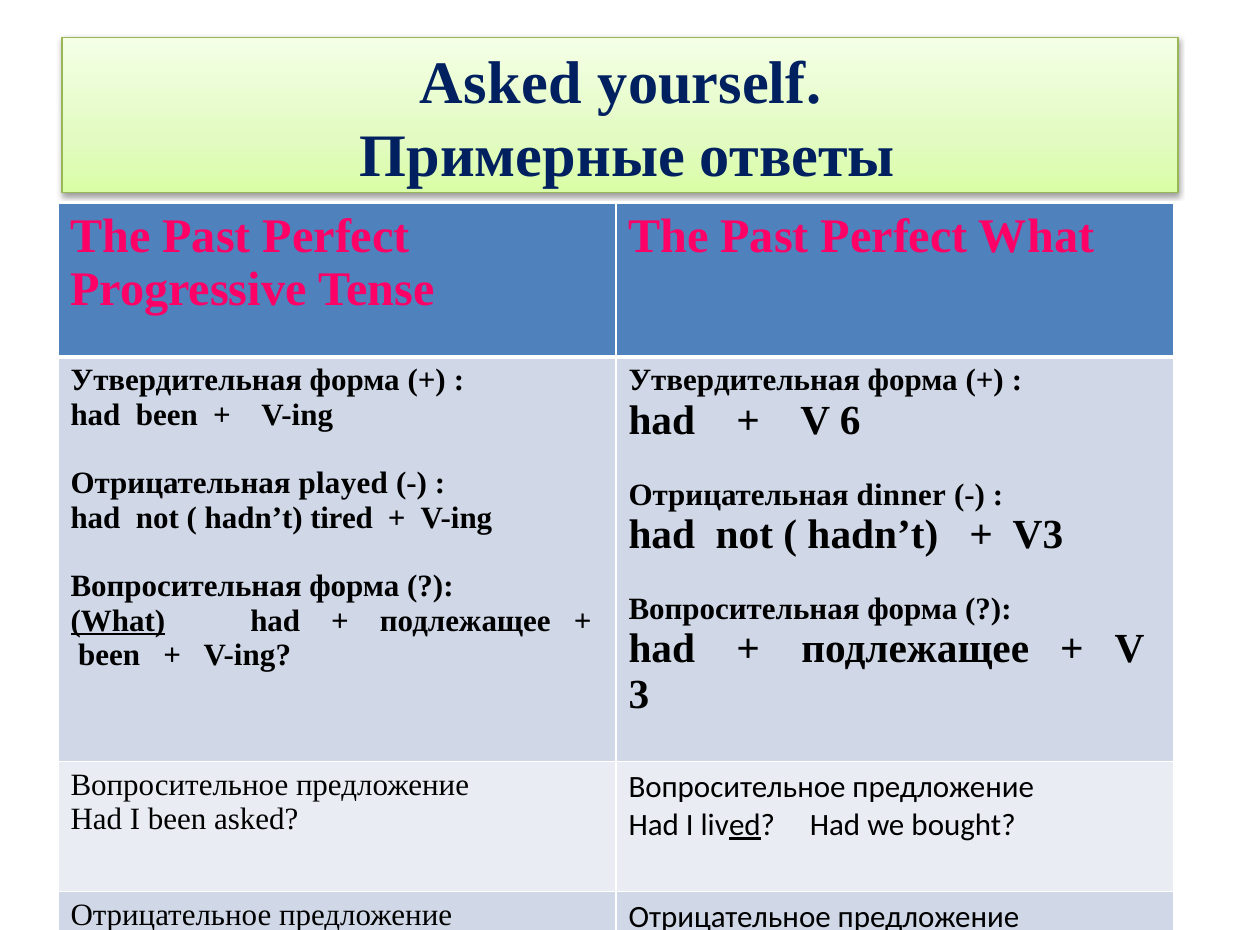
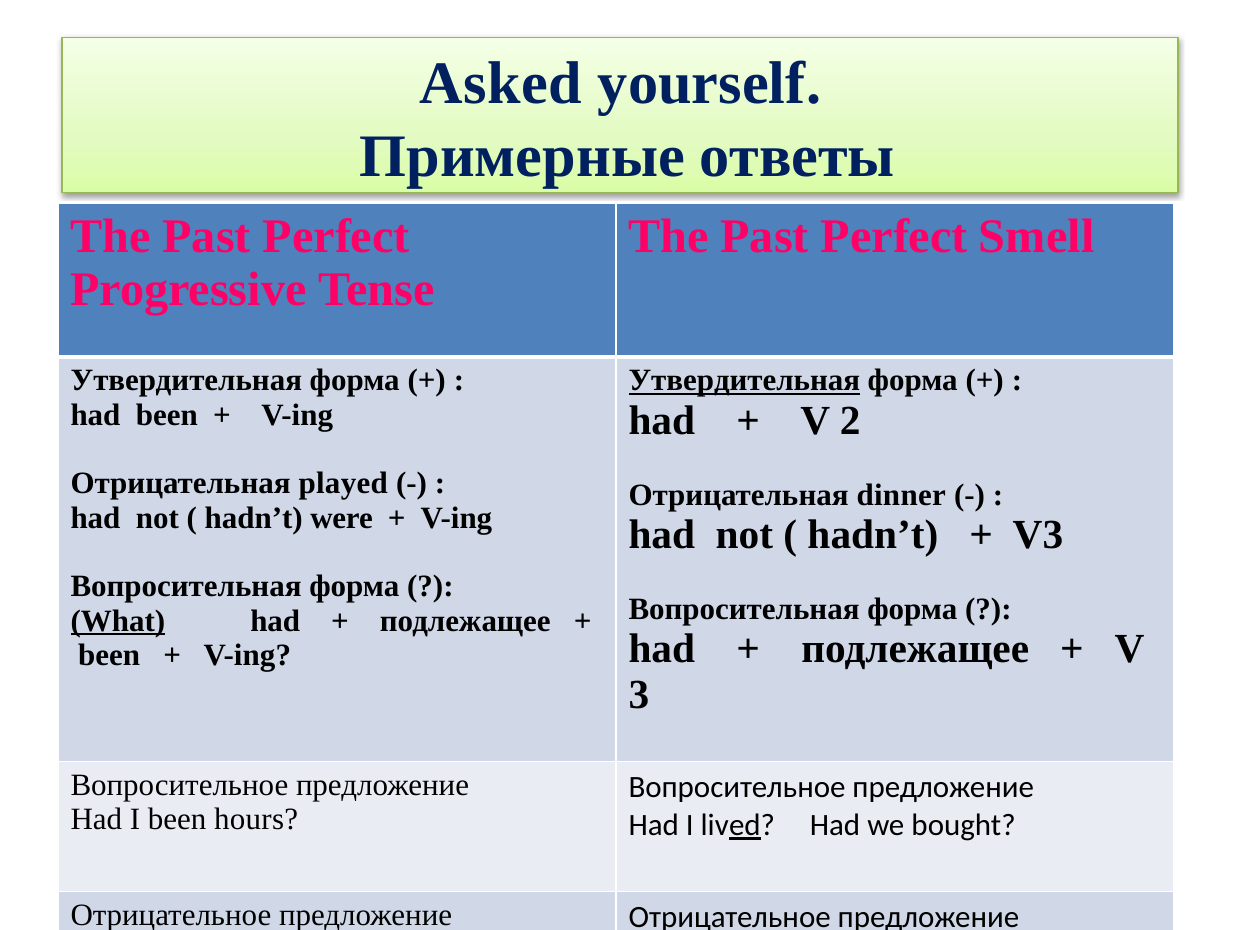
Perfect What: What -> Smell (1037, 237)
Утвердительная underline: none -> present (744, 381)
6: 6 -> 2 (850, 421)
tired: tired -> were (342, 518)
been asked: asked -> hours (256, 820)
